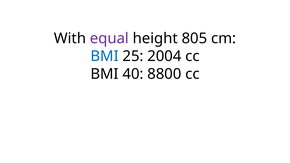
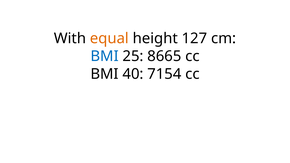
equal colour: purple -> orange (109, 38)
805: 805 -> 127 (194, 38)
2004: 2004 -> 8665 (164, 56)
8800: 8800 -> 7154 (164, 74)
